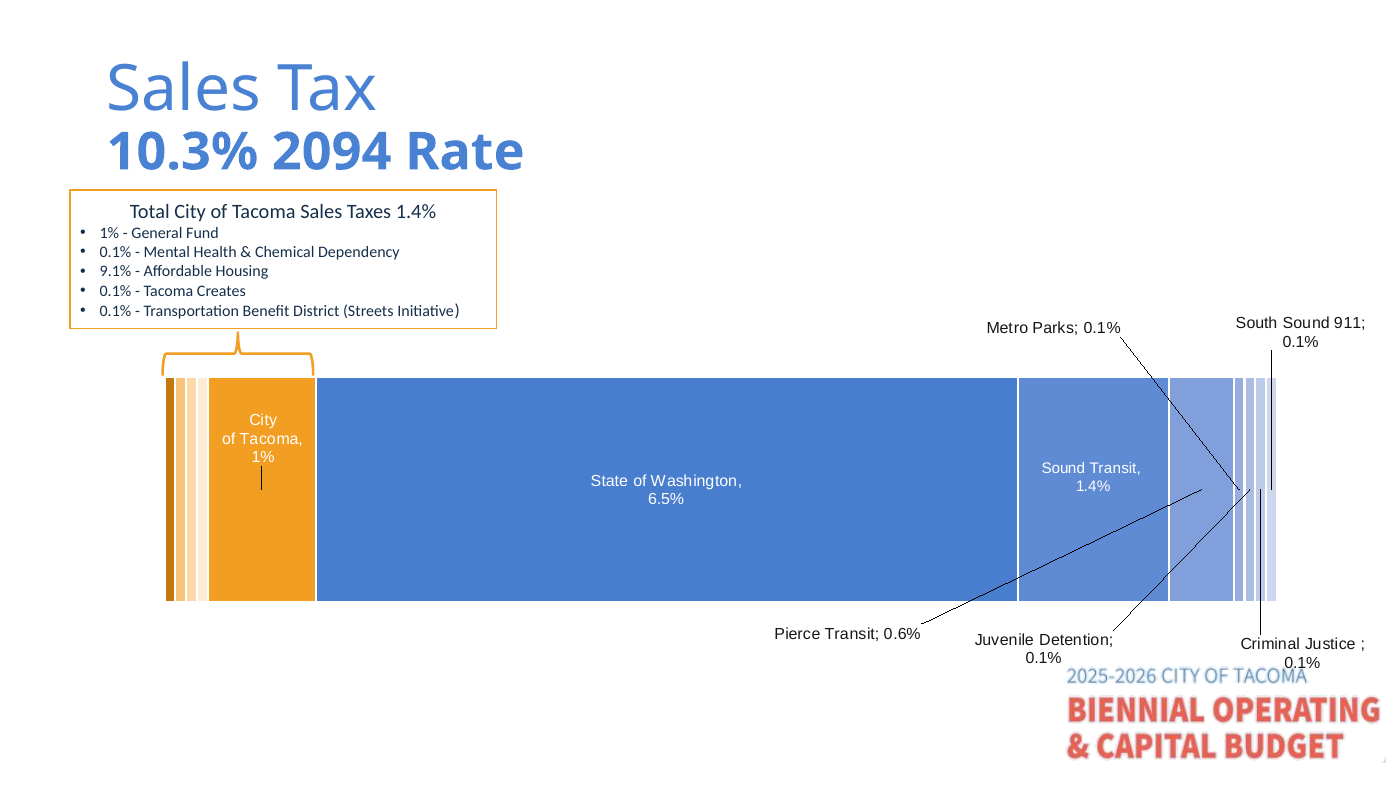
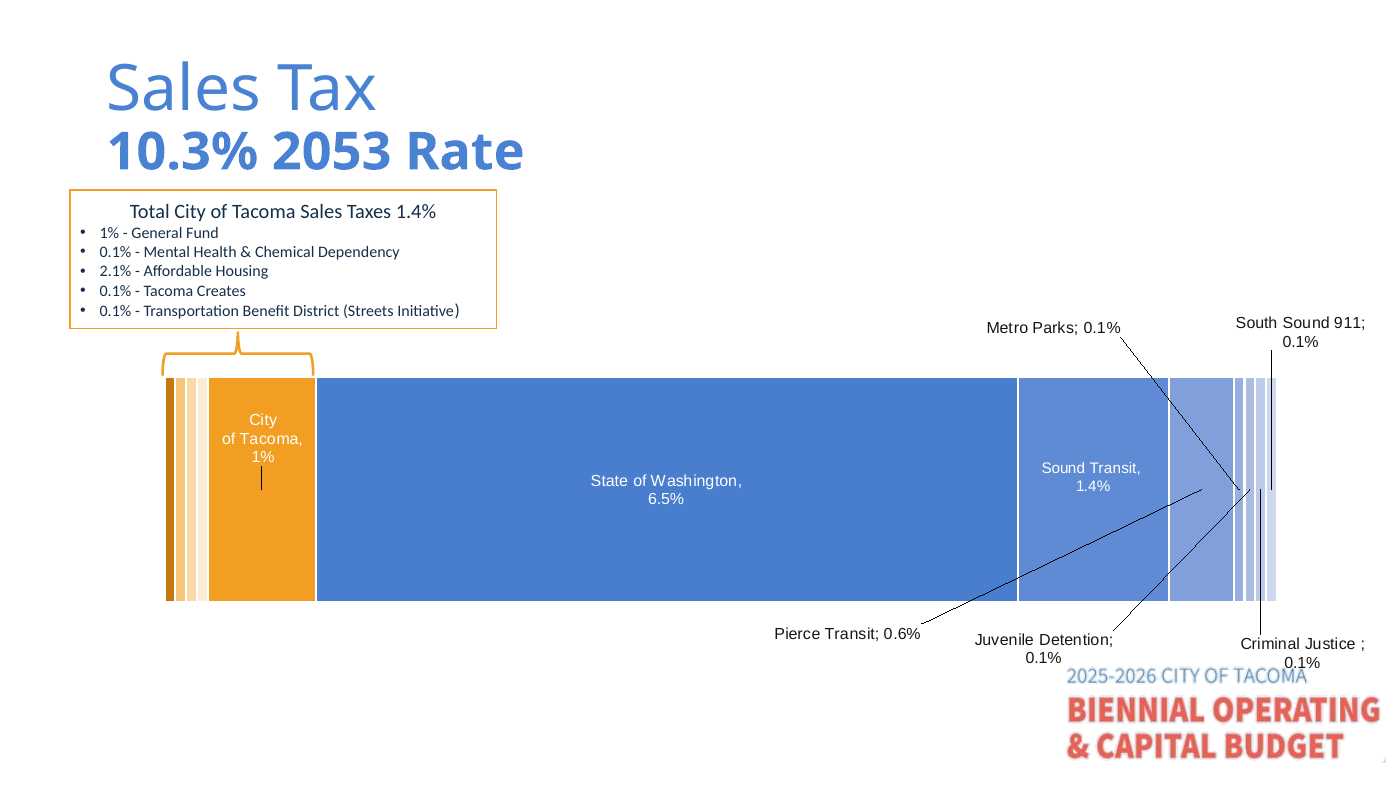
2094: 2094 -> 2053 (332, 152)
9.1%: 9.1% -> 2.1% (116, 272)
